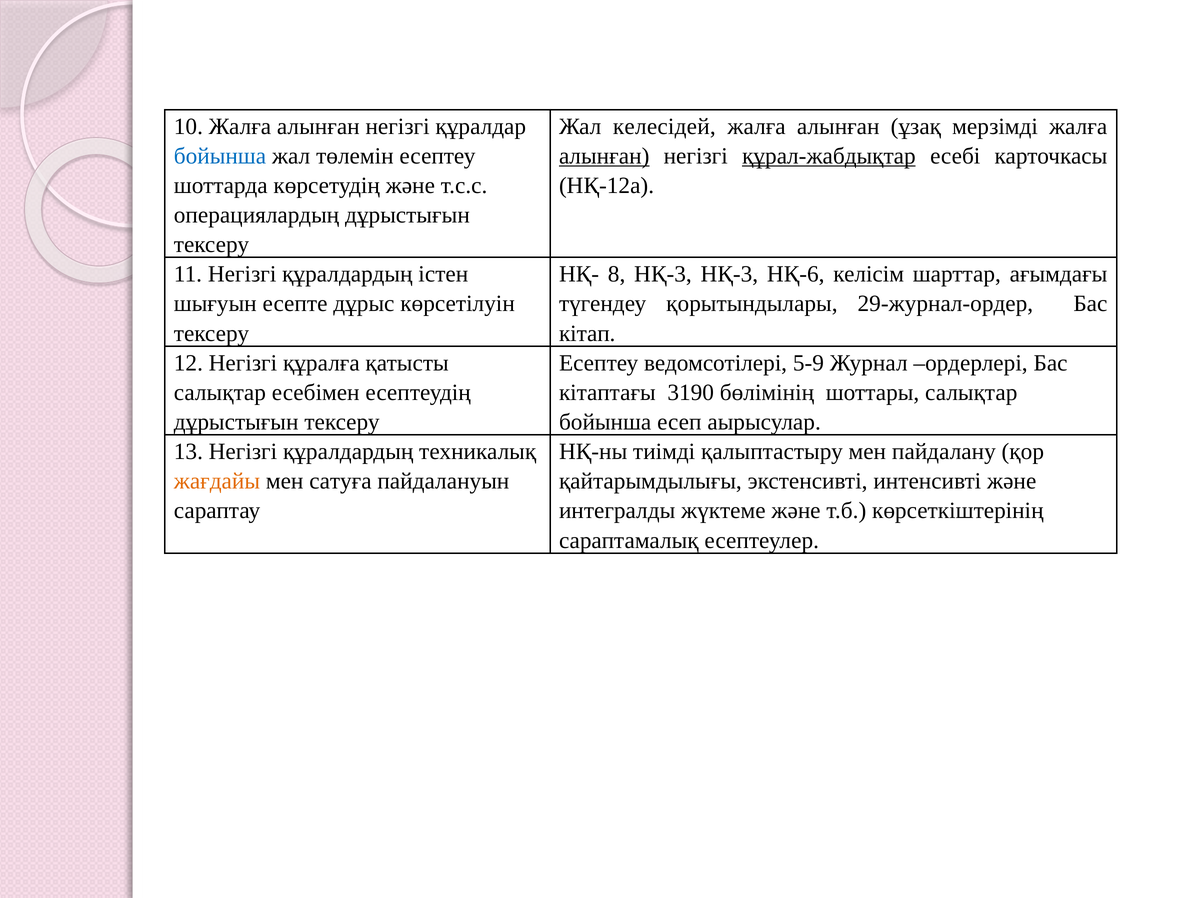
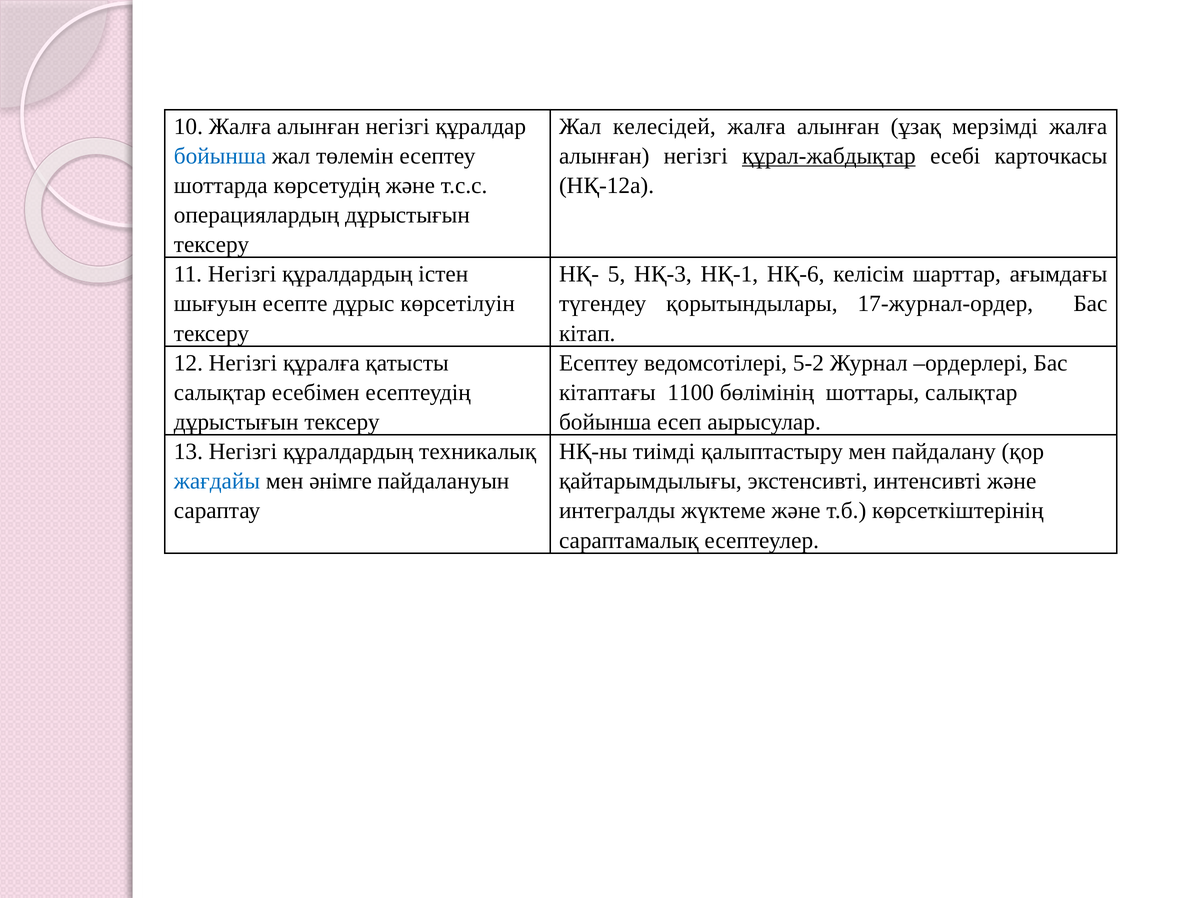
алынған underline: present -> none (604, 156)
8: 8 -> 5 (617, 274)
НҚ-3 НҚ-3: НҚ-3 -> НҚ-1 (729, 274)
29-журнал-ордер: 29-журнал-ордер -> 17-журнал-ордер (945, 304)
5-9: 5-9 -> 5-2 (808, 363)
3190: 3190 -> 1100 (691, 392)
жағдайы colour: orange -> blue (217, 481)
сатуға: сатуға -> әнімге (341, 481)
